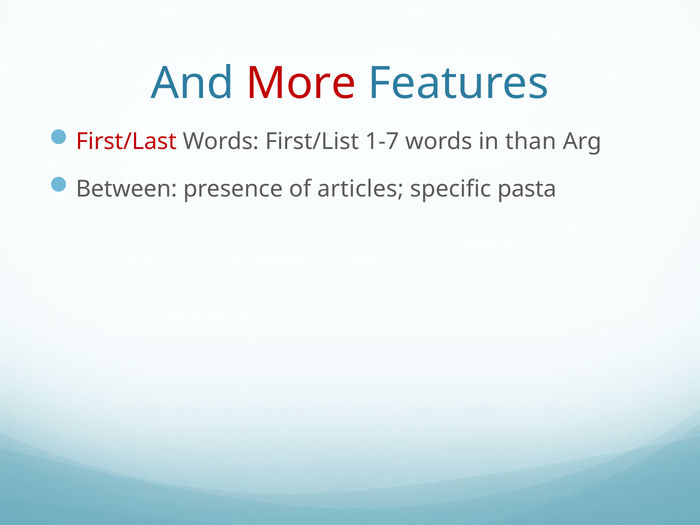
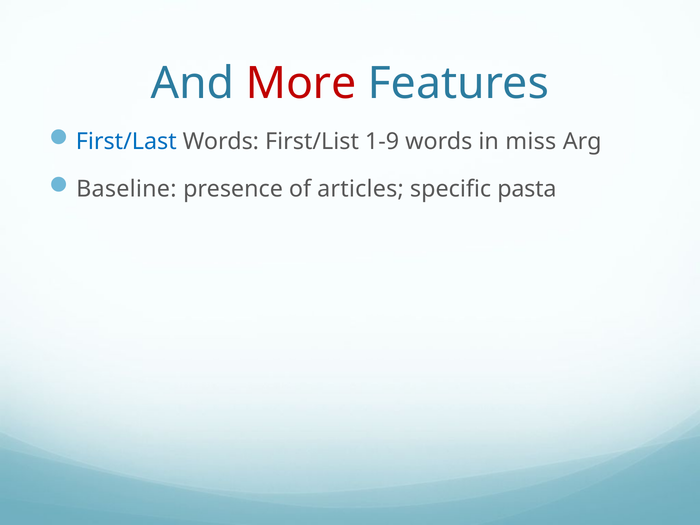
First/Last colour: red -> blue (126, 142)
1-7: 1-7 -> 1-9 (382, 142)
than: than -> miss (531, 142)
Between: Between -> Baseline (126, 189)
